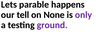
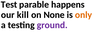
Lets: Lets -> Test (9, 5)
tell: tell -> kill (23, 15)
only colour: purple -> orange (84, 15)
